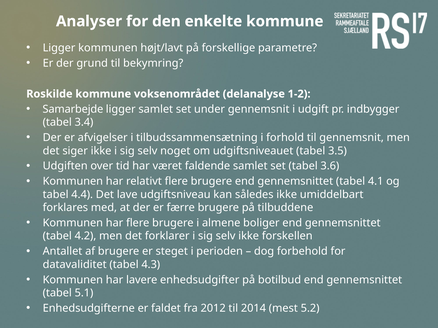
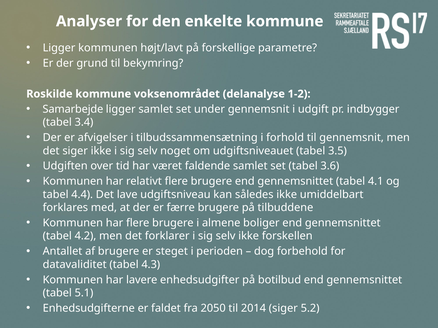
2012: 2012 -> 2050 (213, 309)
2014 mest: mest -> siger (283, 309)
